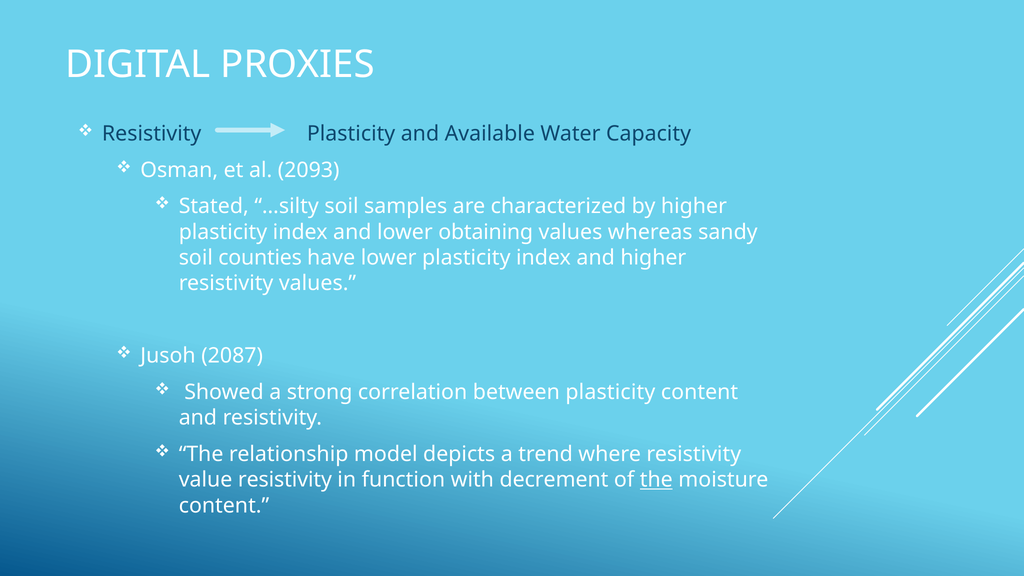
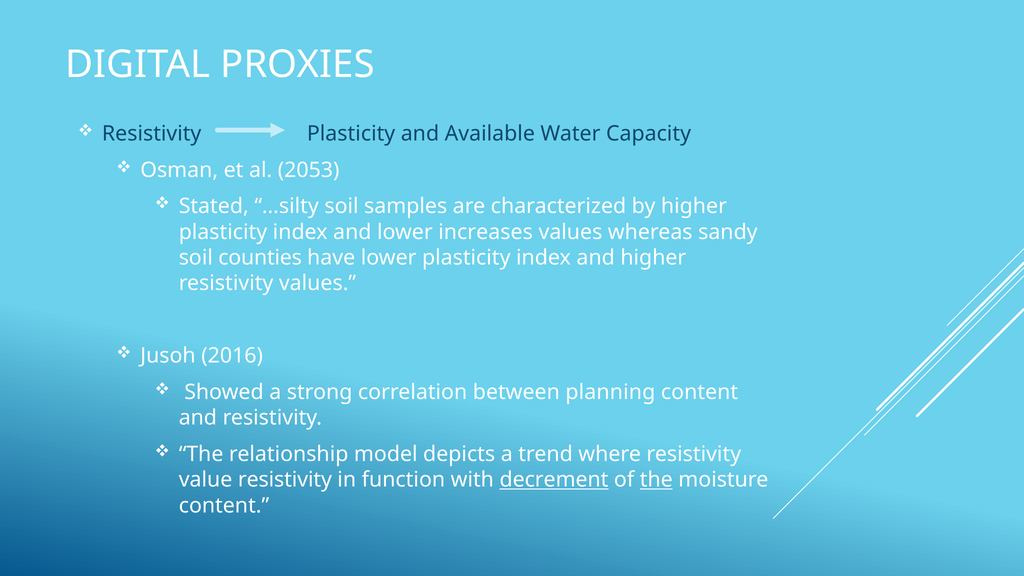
2093: 2093 -> 2053 (309, 170)
obtaining: obtaining -> increases (486, 232)
2087: 2087 -> 2016 (232, 356)
between plasticity: plasticity -> planning (610, 392)
decrement underline: none -> present (554, 480)
